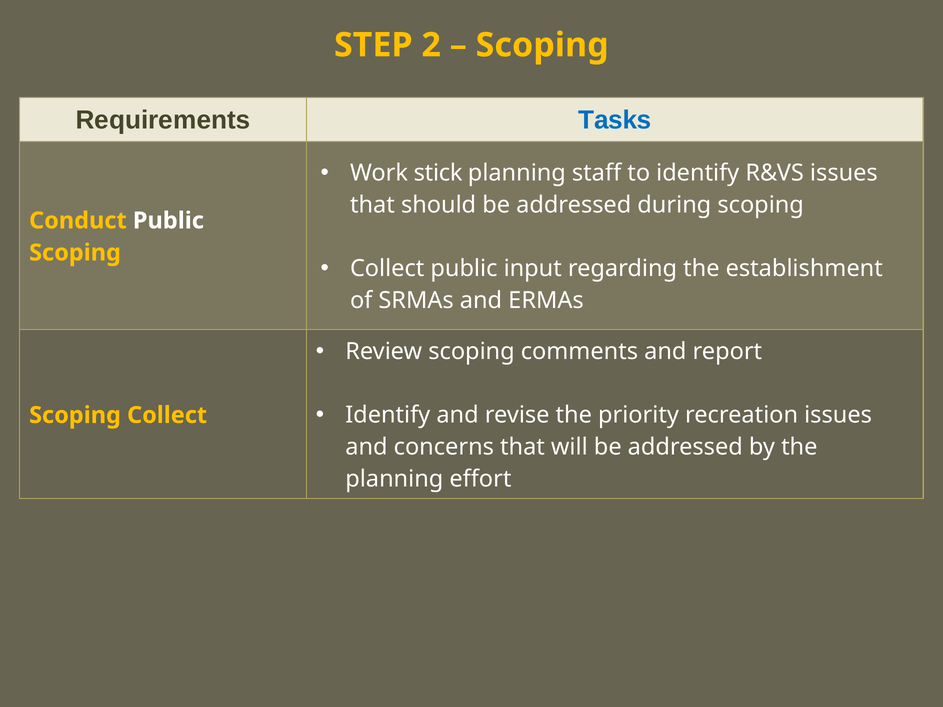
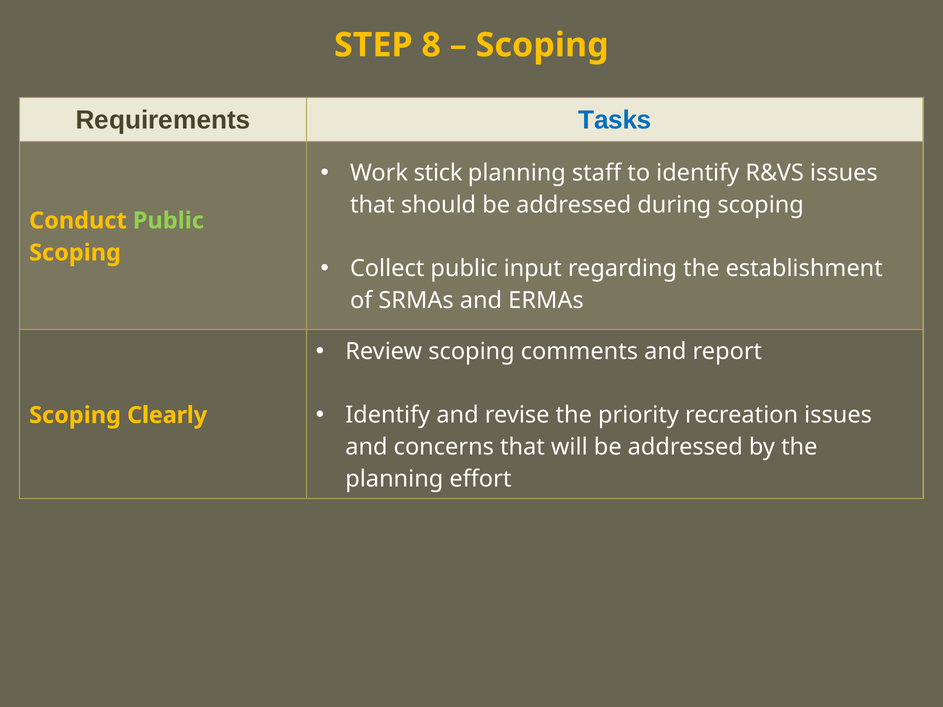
2: 2 -> 8 (431, 45)
Public colour: white -> light green (168, 221)
Scoping Collect: Collect -> Clearly (167, 415)
